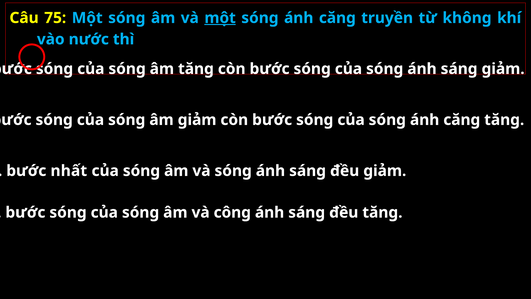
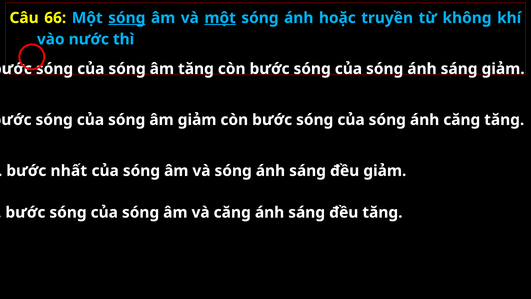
75: 75 -> 66 (55, 18)
sóng underline: none -> present (127, 18)
căng: căng -> hoặc (337, 18)
và công: công -> căng (232, 212)
